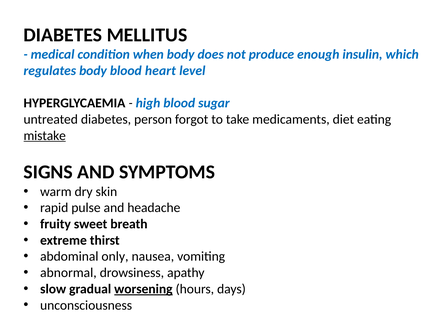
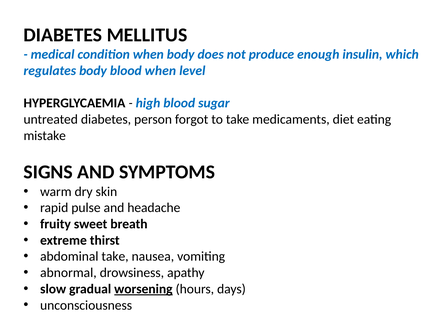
blood heart: heart -> when (160, 71)
mistake underline: present -> none (45, 136)
abdominal only: only -> take (115, 257)
